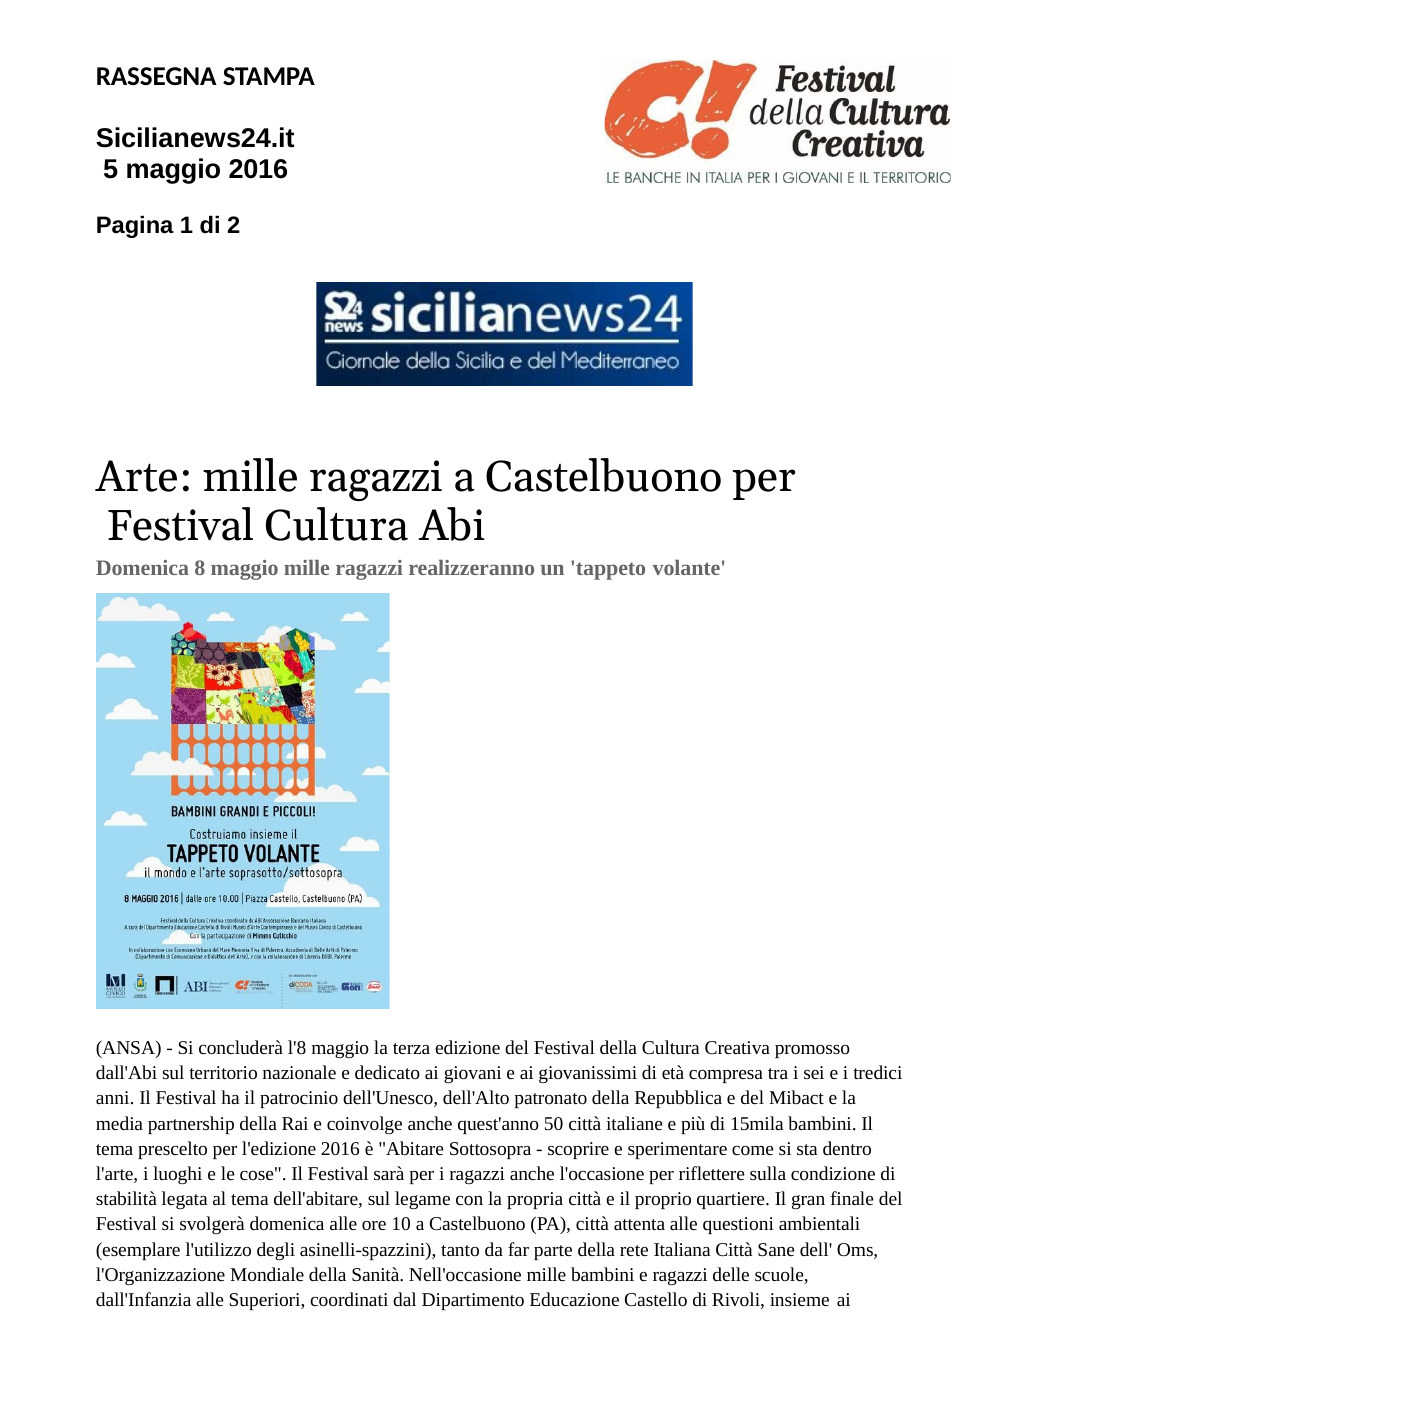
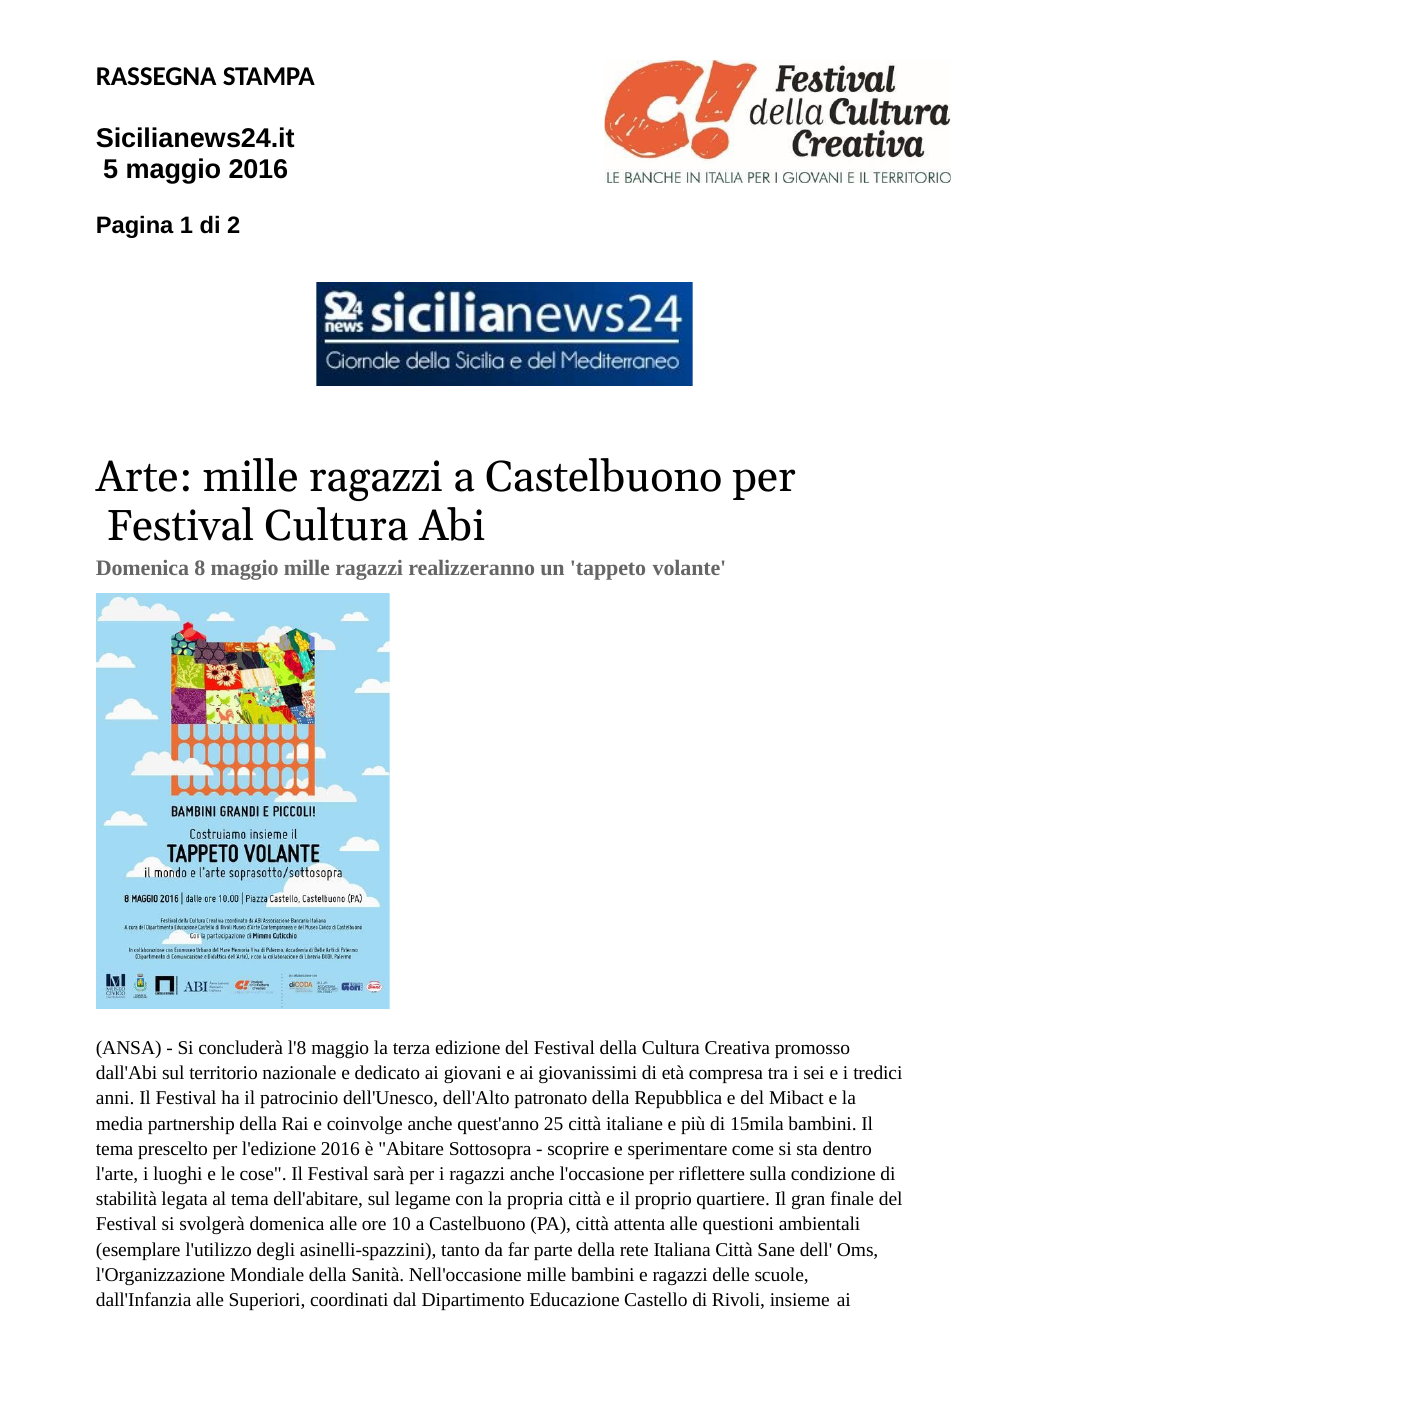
50: 50 -> 25 (554, 1124)
